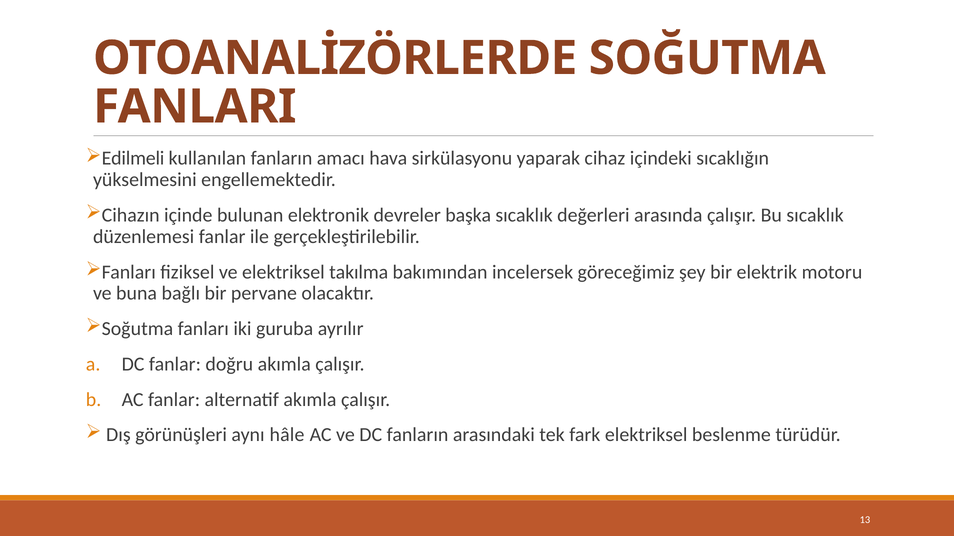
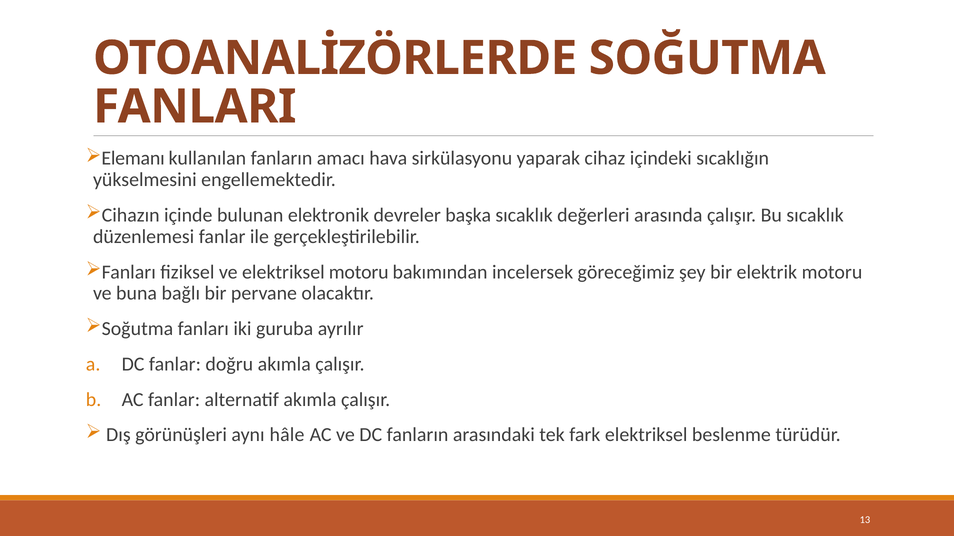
Edilmeli: Edilmeli -> Elemanı (133, 159)
elektriksel takılma: takılma -> motoru (359, 272)
